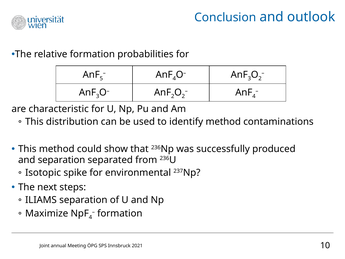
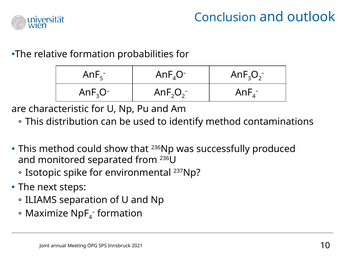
and separation: separation -> monitored (61, 160)
